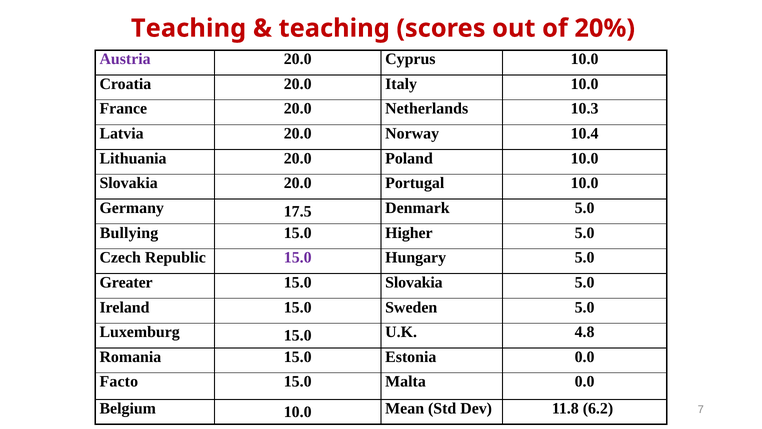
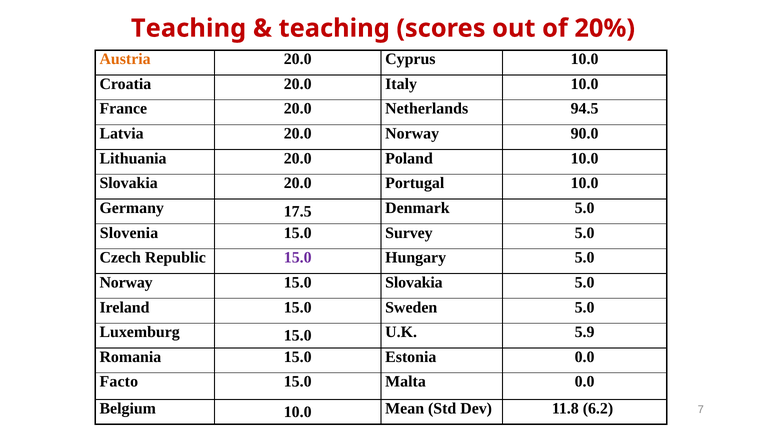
Austria colour: purple -> orange (125, 59)
10.3: 10.3 -> 94.5 (585, 109)
10.4: 10.4 -> 90.0 (585, 133)
Bullying: Bullying -> Slovenia (129, 233)
Higher: Higher -> Survey (409, 233)
Greater: Greater -> Norway (126, 282)
4.8: 4.8 -> 5.9 (585, 332)
